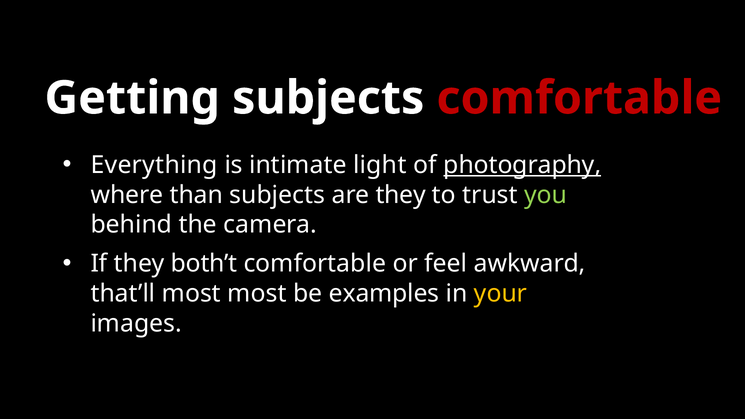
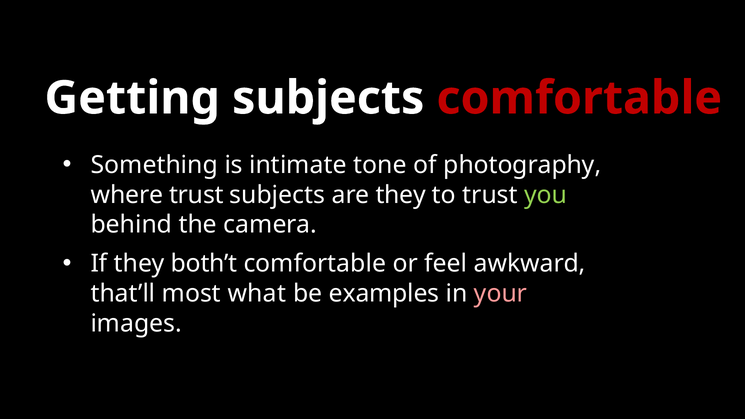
Everything: Everything -> Something (154, 165)
light: light -> tone (380, 165)
photography underline: present -> none (522, 165)
where than: than -> trust (196, 195)
most most: most -> what (257, 294)
your colour: yellow -> pink (500, 294)
